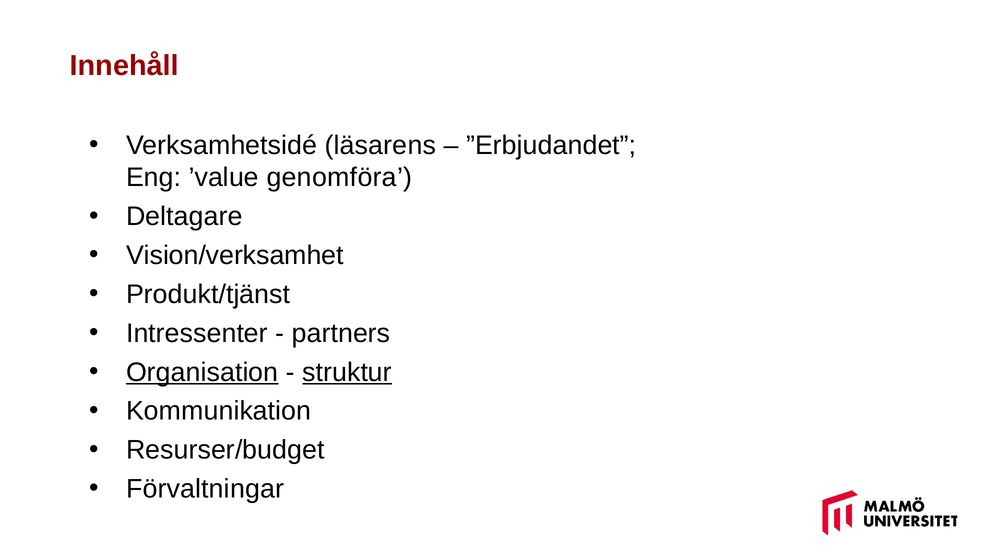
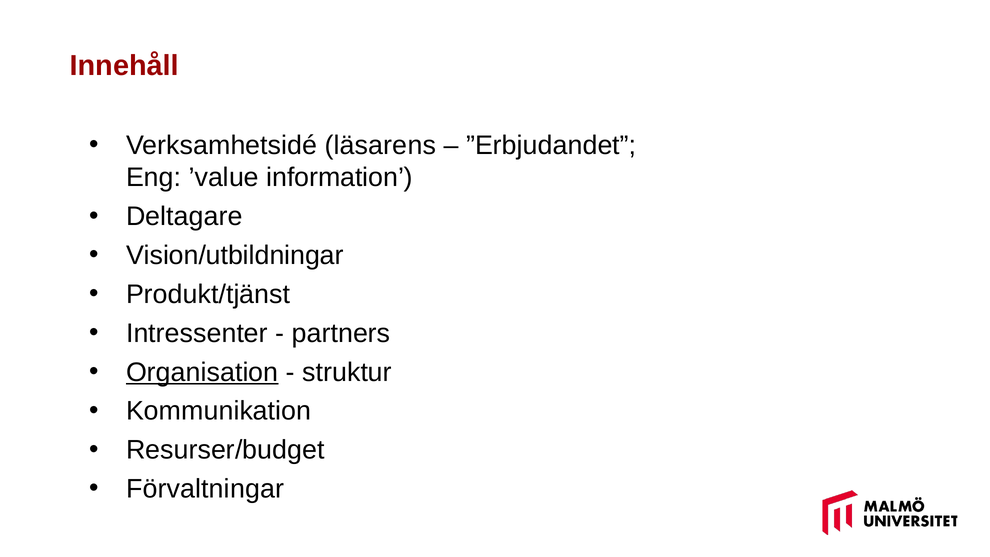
genomföra: genomföra -> information (340, 178)
Vision/verksamhet: Vision/verksamhet -> Vision/utbildningar (235, 255)
struktur underline: present -> none (347, 372)
